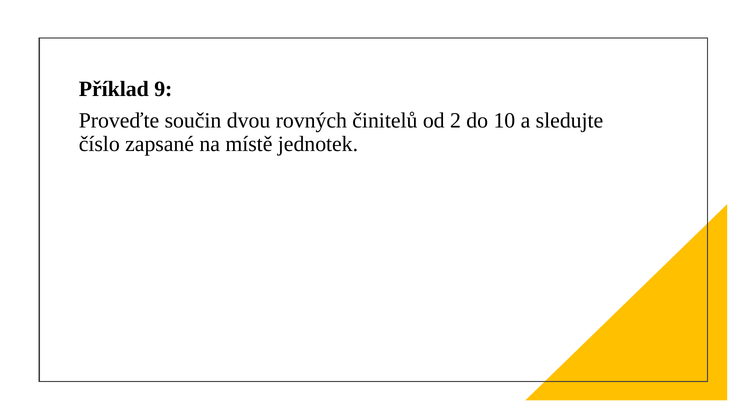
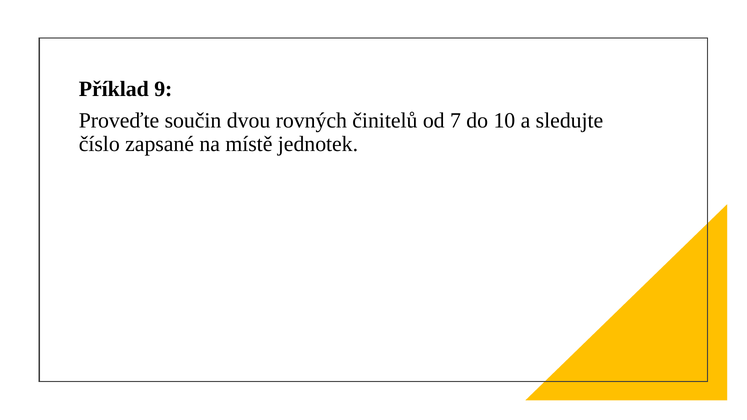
2: 2 -> 7 (455, 120)
